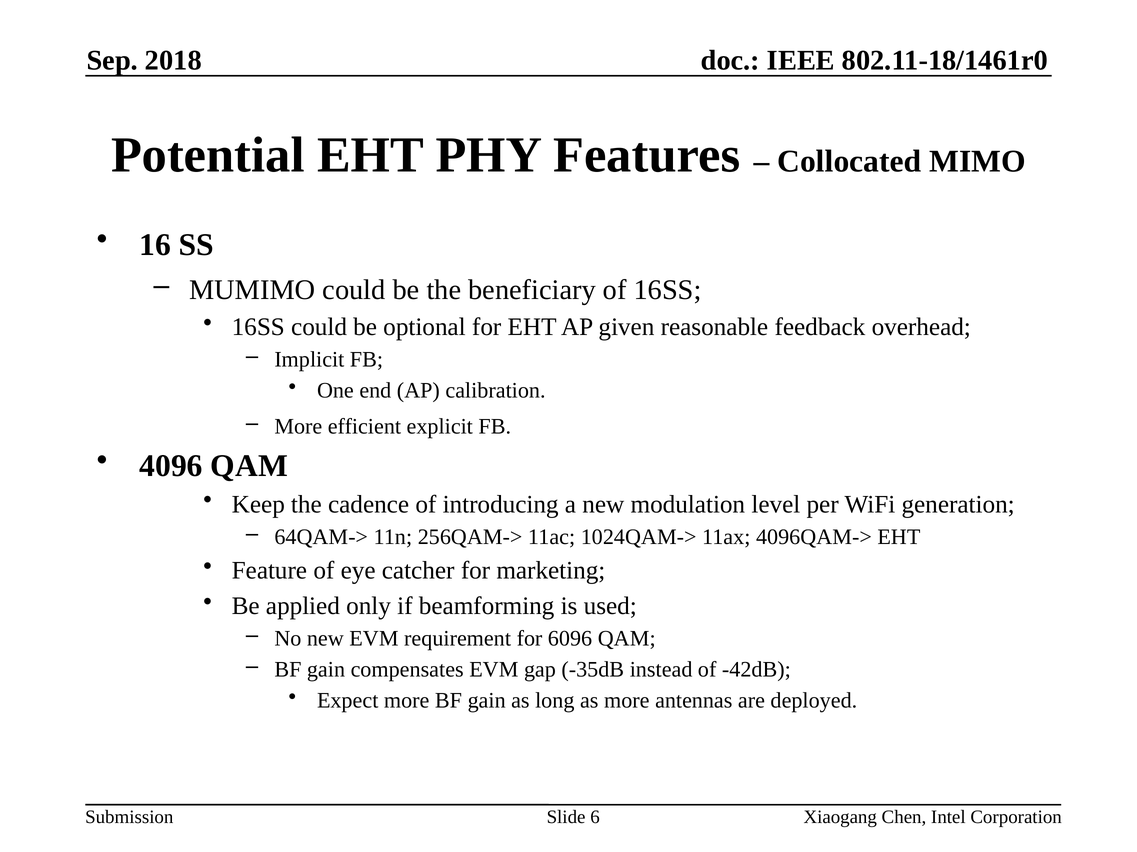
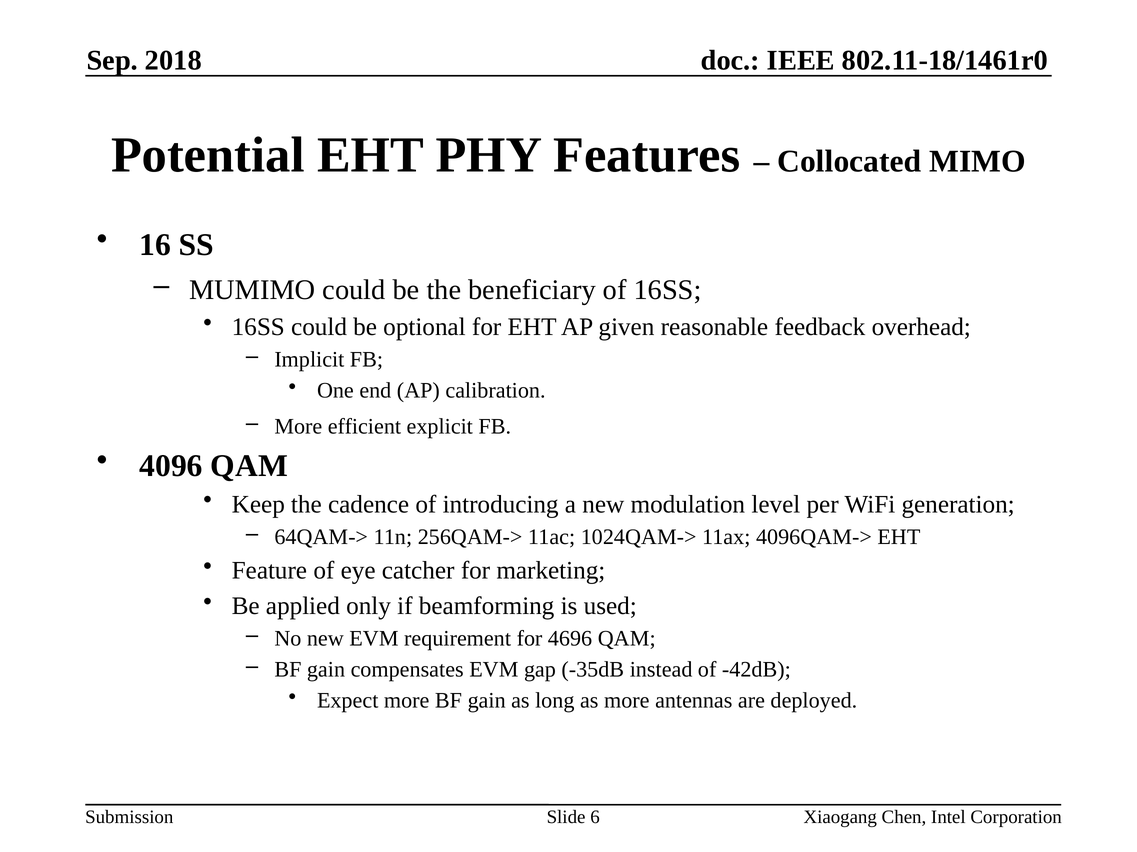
6096: 6096 -> 4696 (570, 639)
